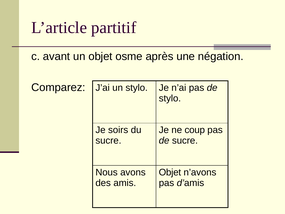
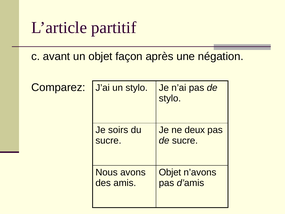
osme: osme -> façon (129, 56)
coup: coup -> deux (195, 130)
